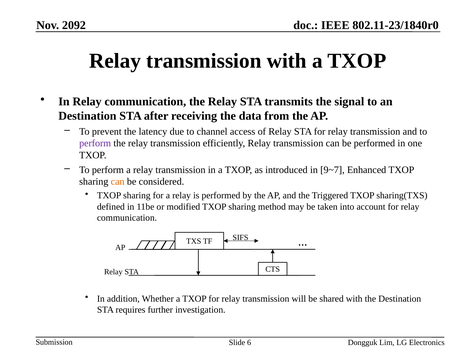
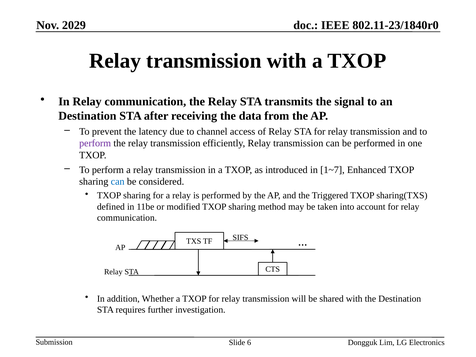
2092: 2092 -> 2029 (74, 25)
9~7: 9~7 -> 1~7 (332, 170)
can colour: orange -> blue (118, 182)
